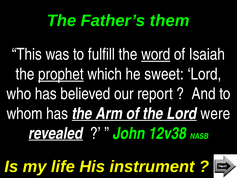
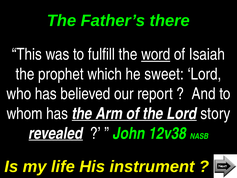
them: them -> there (170, 21)
prophet underline: present -> none (61, 74)
were: were -> story (215, 114)
